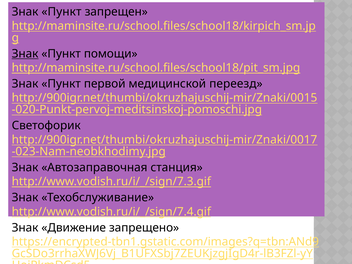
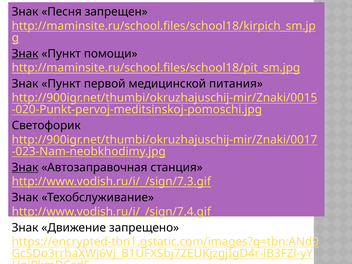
Пункт: Пункт -> Песня (62, 12)
переезд: переезд -> питания (236, 84)
Знак underline: none -> present (25, 167)
